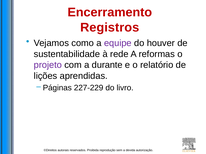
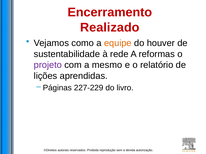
Registros: Registros -> Realizado (110, 27)
equipe colour: purple -> orange (118, 43)
durante: durante -> mesmo (107, 65)
